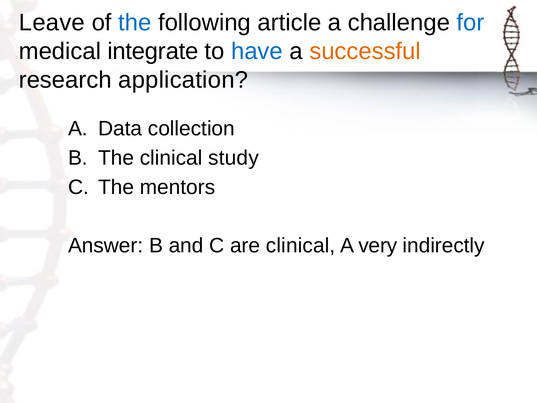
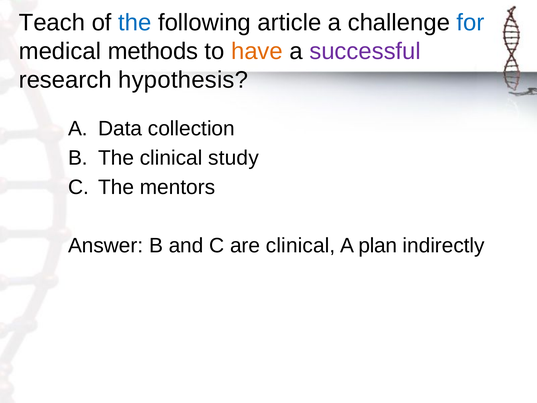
Leave: Leave -> Teach (52, 23)
integrate: integrate -> methods (153, 51)
have colour: blue -> orange (257, 51)
successful colour: orange -> purple (365, 51)
application: application -> hypothesis (183, 80)
very: very -> plan (378, 246)
